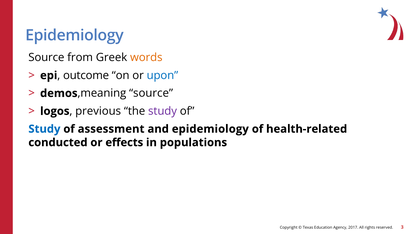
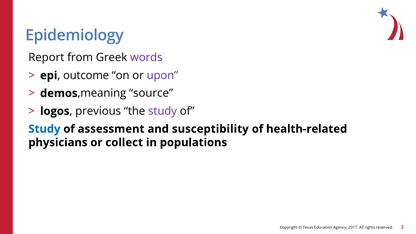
Source: Source -> Report (46, 58)
words colour: orange -> purple (146, 58)
upon colour: blue -> purple (162, 75)
and epidemiology: epidemiology -> susceptibility (210, 129)
conducted: conducted -> physicians (58, 142)
effects: effects -> collect (124, 142)
